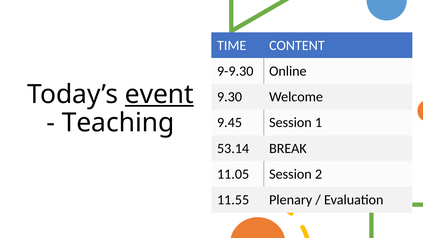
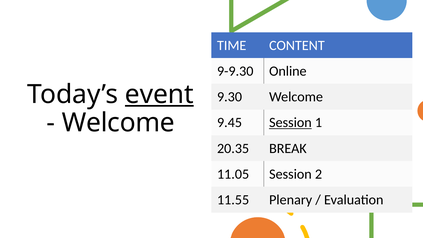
Teaching: Teaching -> Welcome (118, 123)
Session underline: none -> present (290, 123)
53.14: 53.14 -> 20.35 (233, 148)
